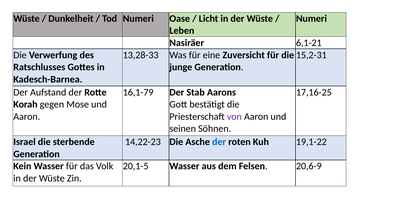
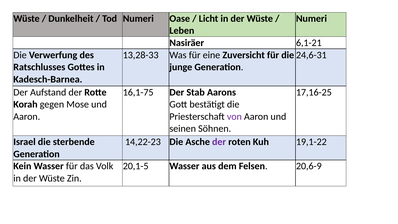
15,2-31: 15,2-31 -> 24,6-31 (311, 55)
16,1-79: 16,1-79 -> 16,1-75 (138, 92)
der colour: blue -> purple (219, 142)
